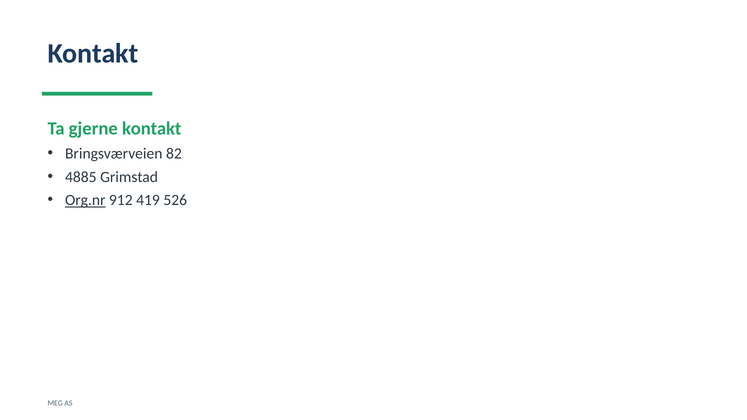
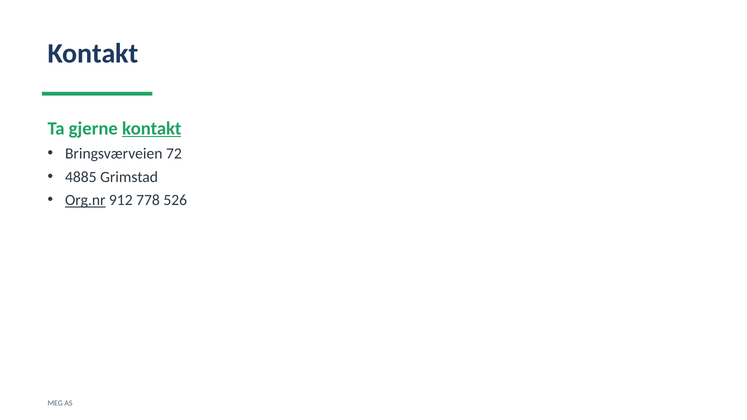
kontakt underline: none -> present (152, 129)
82: 82 -> 72 (174, 154)
419: 419 -> 778 (148, 200)
